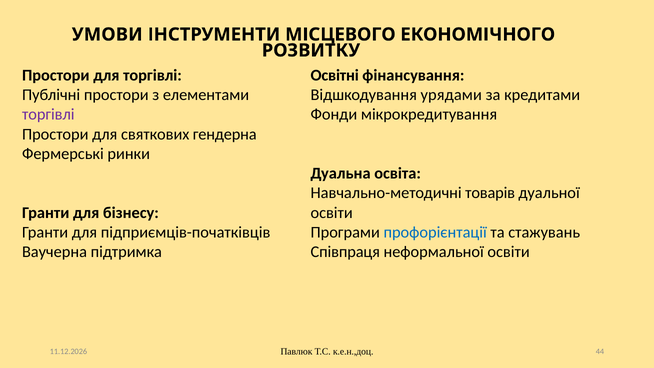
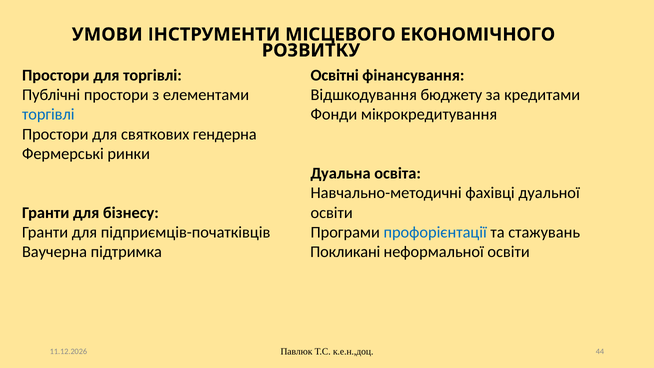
урядами: урядами -> бюджету (451, 95)
торгівлі colour: purple -> blue (48, 114)
товарів: товарів -> фахівці (490, 193)
Співпраця: Співпраця -> Покликані (345, 252)
